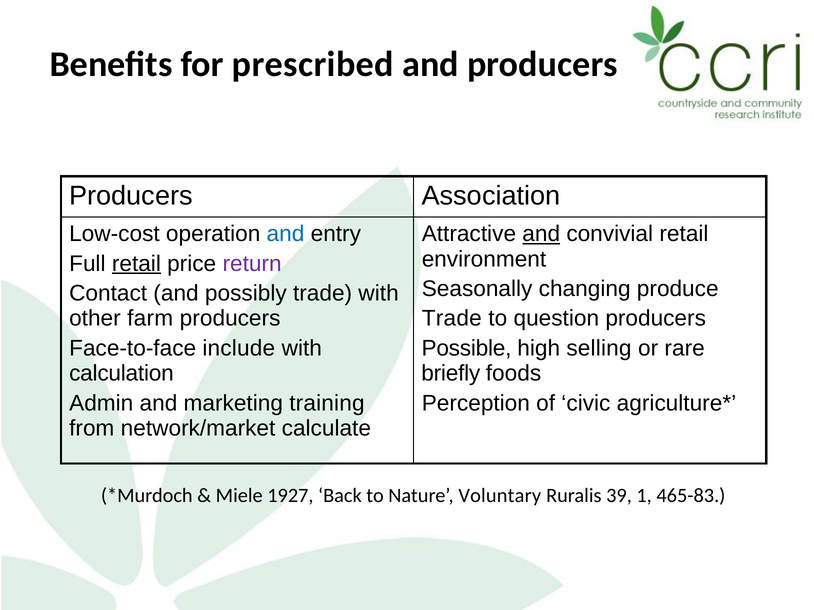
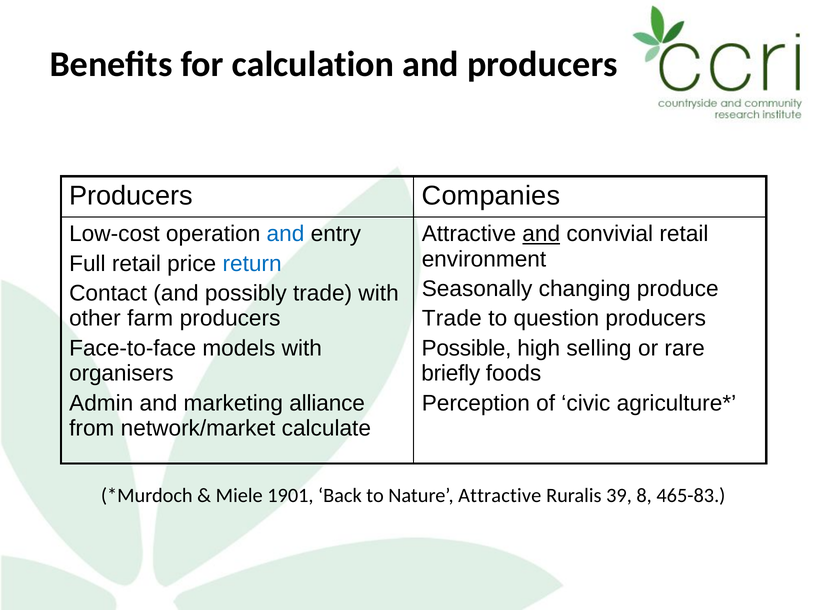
prescribed: prescribed -> calculation (313, 64)
Association: Association -> Companies (491, 196)
retail underline: present -> none (136, 264)
return colour: purple -> blue (252, 264)
include: include -> models (239, 349)
calculation: calculation -> organisers (121, 374)
training: training -> alliance (327, 403)
1927: 1927 -> 1901 (290, 496)
Nature Voluntary: Voluntary -> Attractive (500, 496)
1: 1 -> 8 (644, 496)
